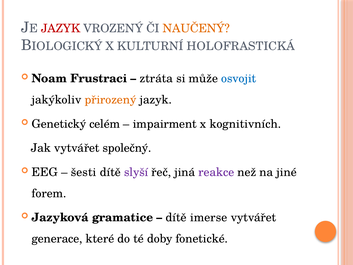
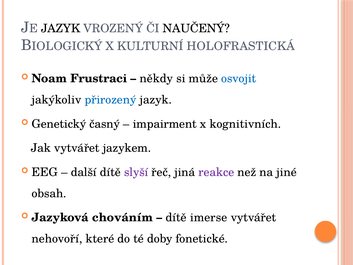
JAZYK colour: red -> black (61, 29)
NAUČENÝ colour: orange -> black (196, 29)
ztráta: ztráta -> někdy (156, 78)
přirozený colour: orange -> blue (110, 100)
celém: celém -> časný (105, 124)
společný: společný -> jazykem (127, 148)
šesti: šesti -> další (84, 172)
forem: forem -> obsah (49, 193)
gramatice: gramatice -> chováním (122, 217)
generace: generace -> nehovoří (57, 239)
